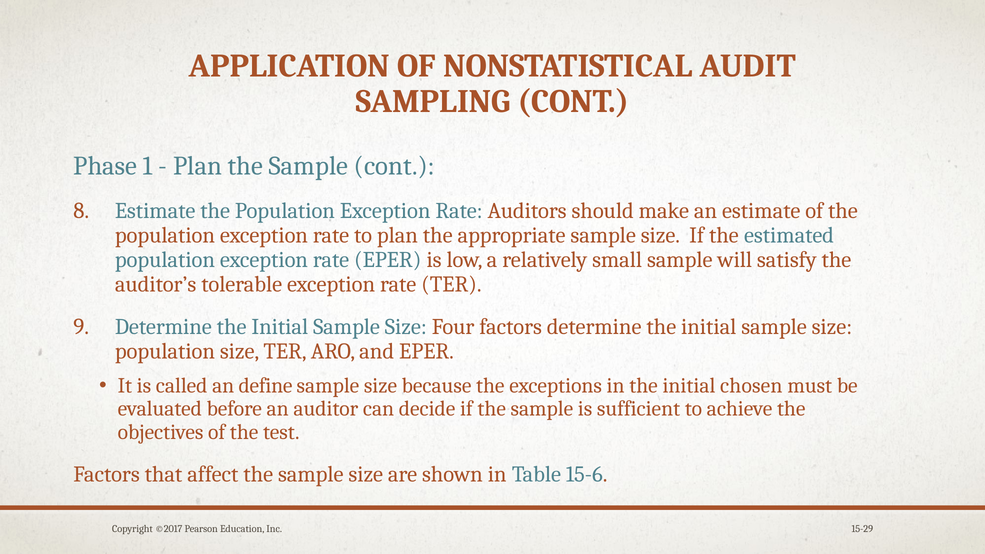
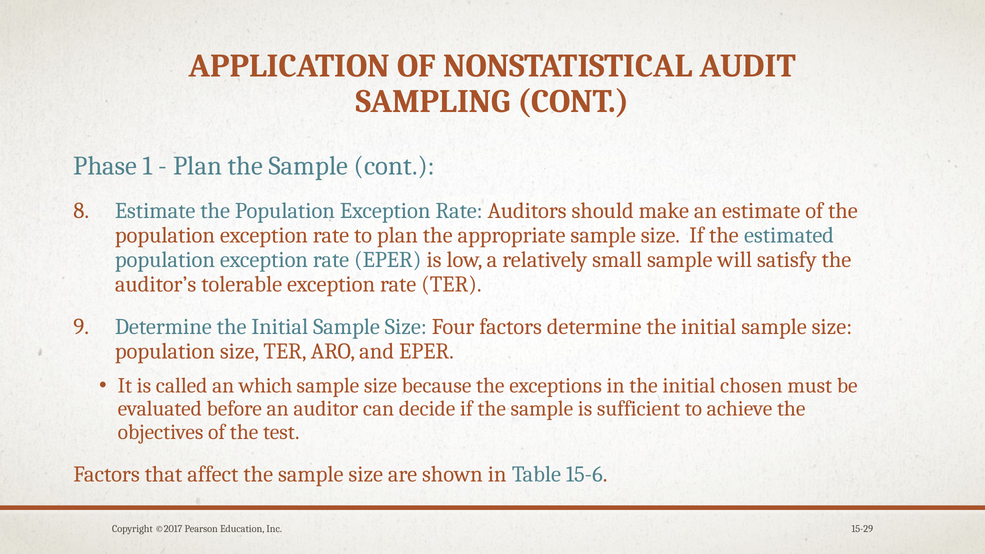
define: define -> which (266, 385)
